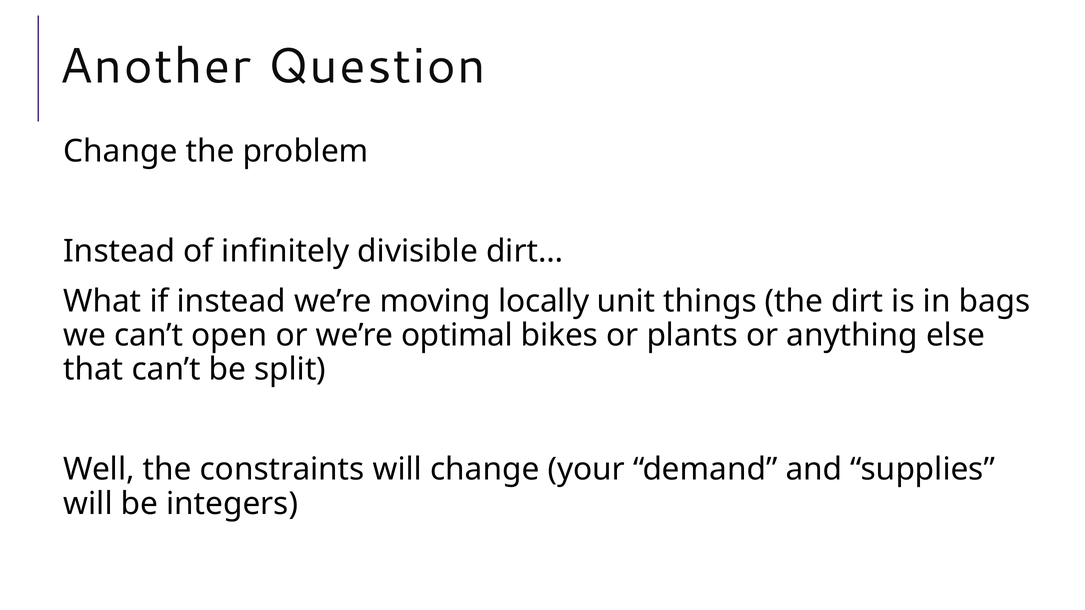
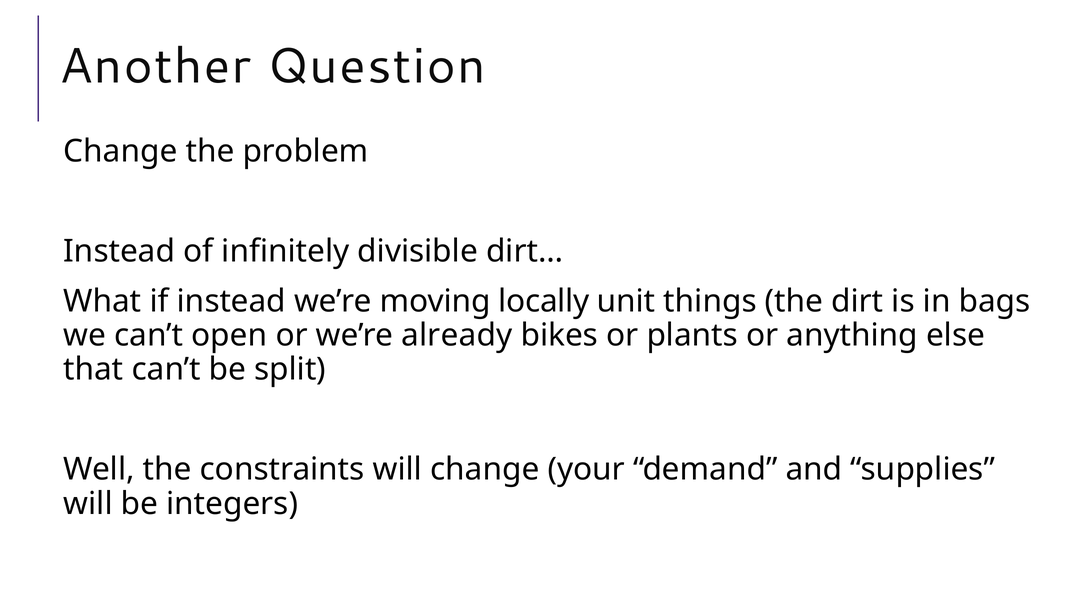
optimal: optimal -> already (457, 335)
